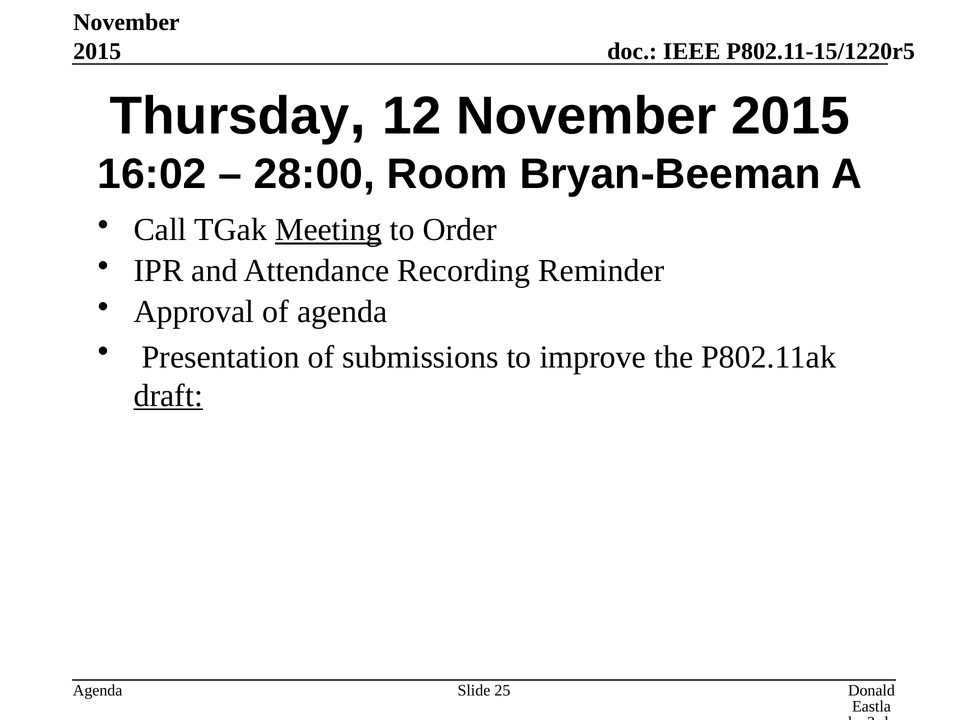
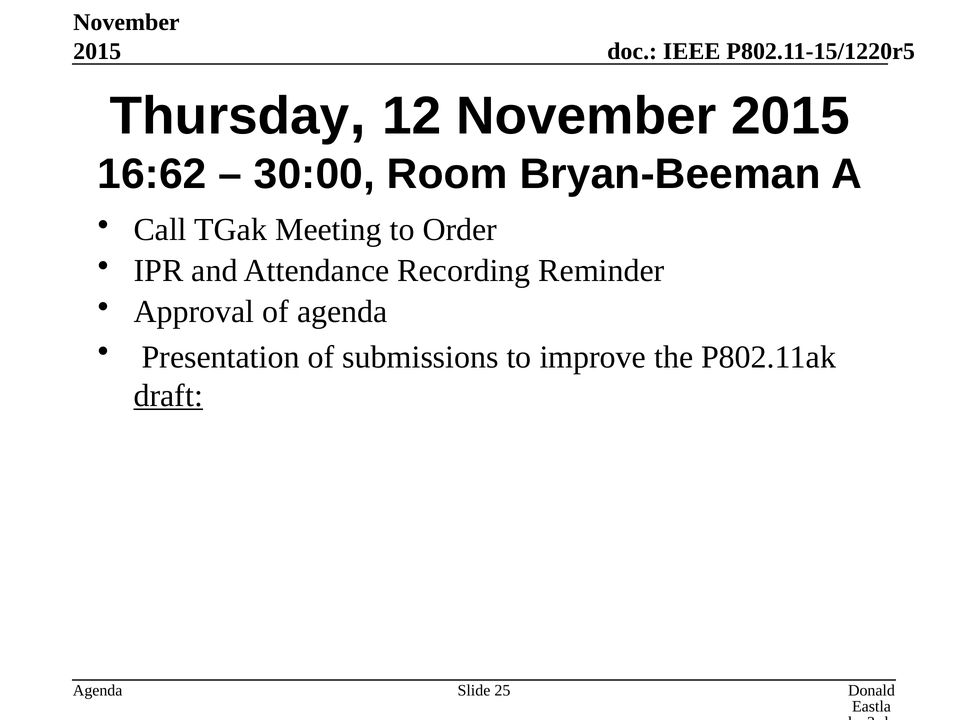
16:02: 16:02 -> 16:62 (152, 174)
28:00: 28:00 -> 30:00 (314, 174)
Meeting underline: present -> none (328, 230)
